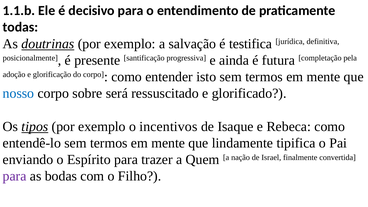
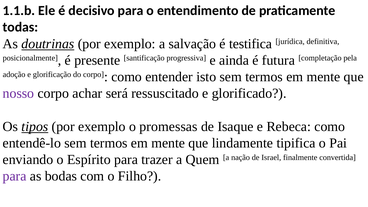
nosso colour: blue -> purple (18, 93)
sobre: sobre -> achar (87, 93)
incentivos: incentivos -> promessas (168, 127)
